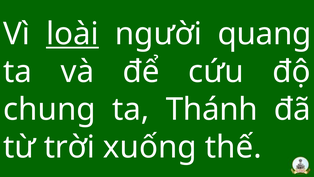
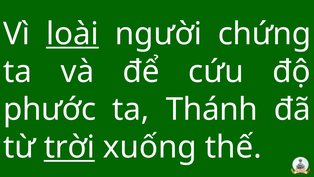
quang: quang -> chứng (265, 34)
chung: chung -> phước (50, 109)
trời underline: none -> present (69, 147)
